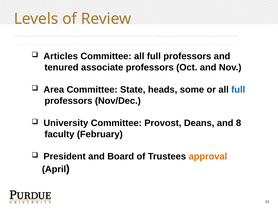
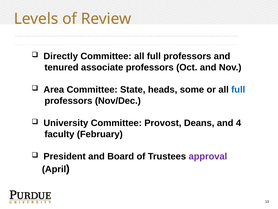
Articles: Articles -> Directly (61, 56)
8: 8 -> 4 (239, 123)
approval colour: orange -> purple (208, 156)
